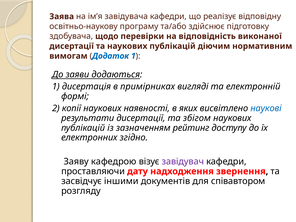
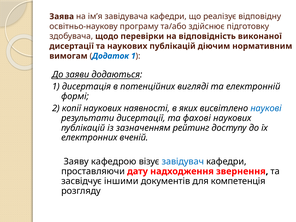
примірниках: примірниках -> потенційних (148, 87)
збігом: збігом -> фахові (197, 118)
згідно: згідно -> вченій (134, 138)
завідувач colour: purple -> blue (183, 162)
співавтором: співавтором -> компетенція (238, 181)
